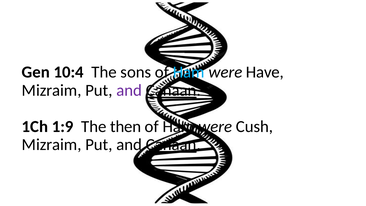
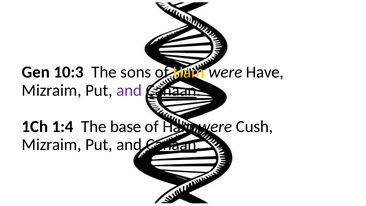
10:4: 10:4 -> 10:3 (69, 72)
Ham colour: light blue -> yellow (189, 72)
1:9: 1:9 -> 1:4 (63, 126)
then: then -> base (126, 126)
